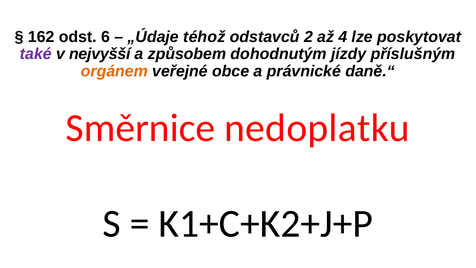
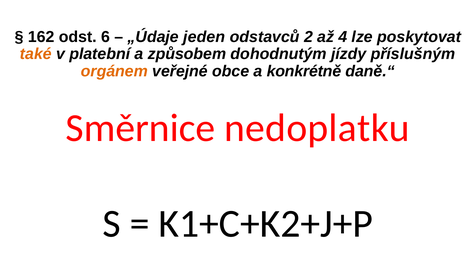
téhož: téhož -> jeden (204, 37)
také colour: purple -> orange (36, 54)
nejvyšší: nejvyšší -> platební (100, 54)
právnické: právnické -> konkrétně (304, 71)
